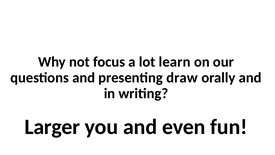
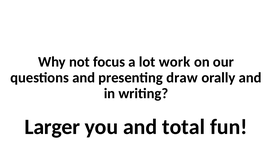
learn: learn -> work (175, 62)
even: even -> total (184, 127)
